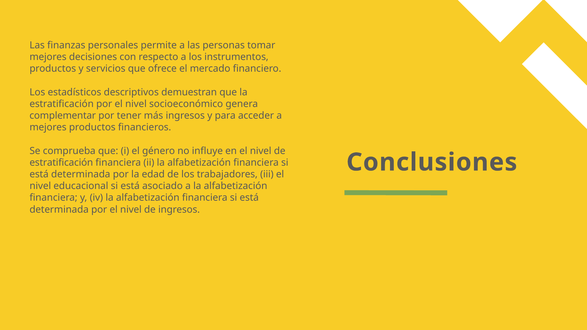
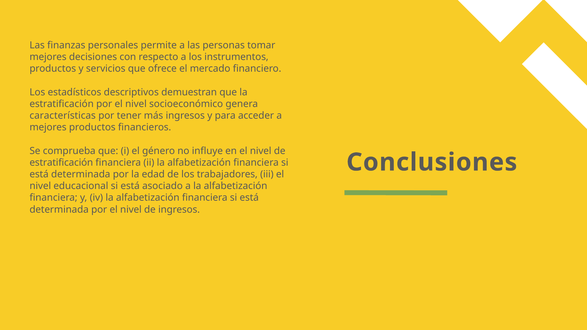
complementar: complementar -> características (63, 116)
